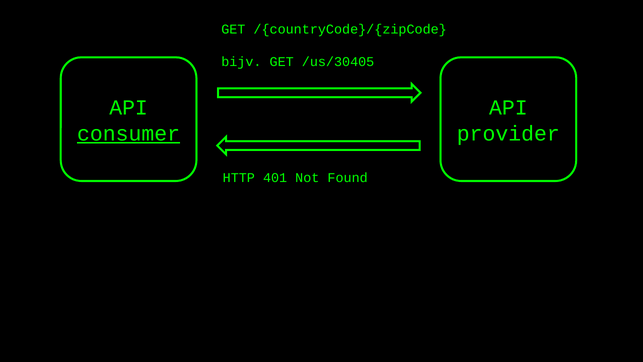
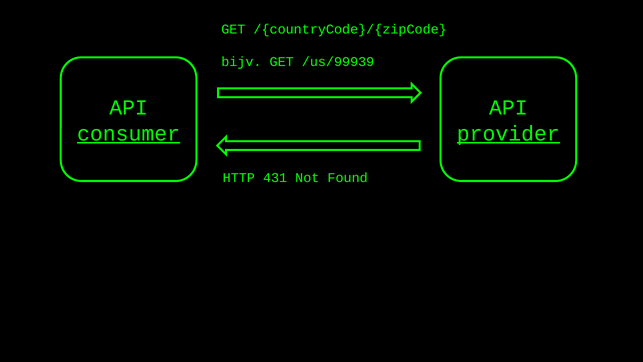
/us/30405: /us/30405 -> /us/99939 (338, 62)
provider underline: none -> present (508, 133)
401: 401 -> 431 (275, 178)
